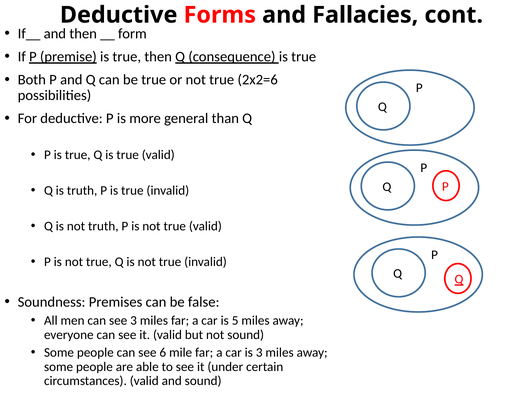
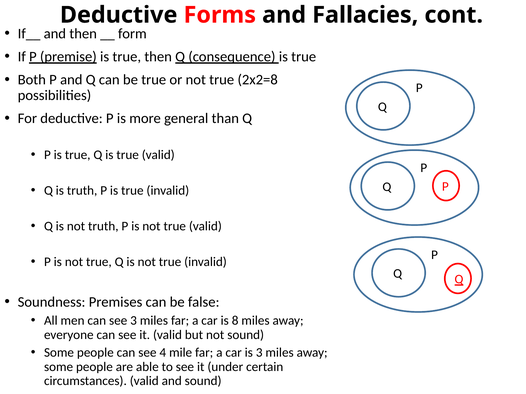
2x2=6: 2x2=6 -> 2x2=8 (258, 80)
5: 5 -> 8 (235, 321)
6: 6 -> 4 (163, 353)
